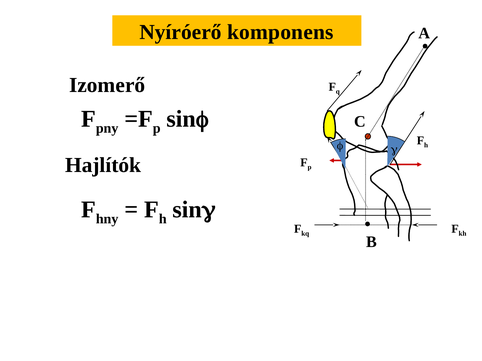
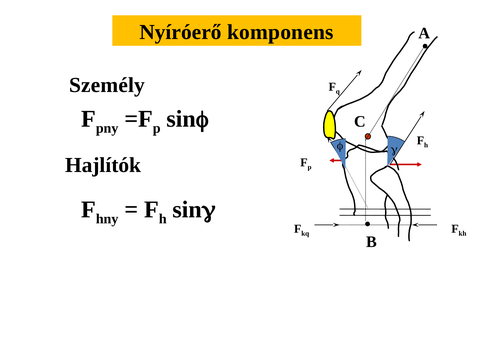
Izomerő: Izomerő -> Személy (107, 85)
